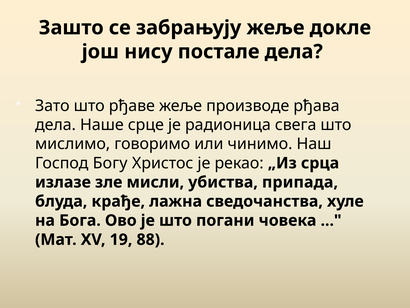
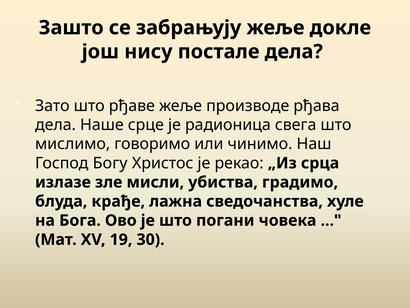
припада: припада -> градимо (300, 182)
88: 88 -> 30 (151, 239)
